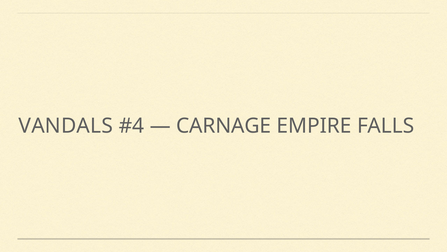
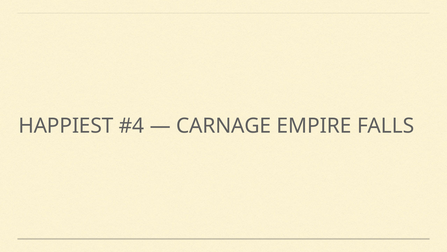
VANDALS: VANDALS -> HAPPIEST (66, 126)
